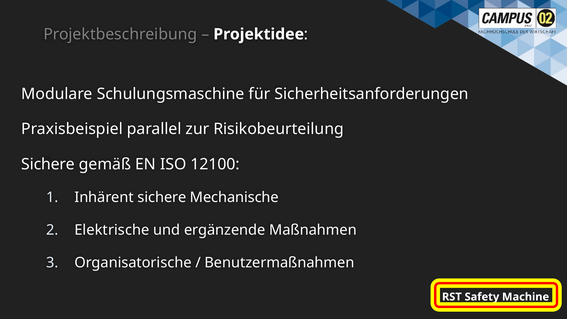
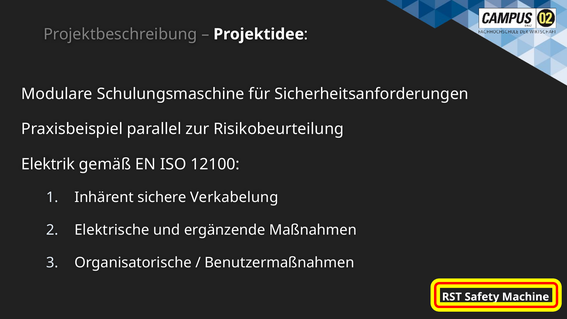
Sichere: Sichere -> Elektrik (48, 164)
Mechanische: Mechanische -> Verkabelung (234, 197)
